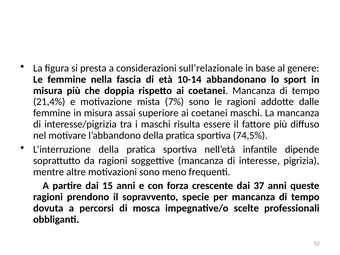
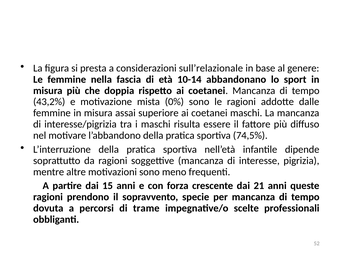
21,4%: 21,4% -> 43,2% (49, 102)
7%: 7% -> 0% (174, 102)
37: 37 -> 21 (259, 186)
mosca: mosca -> trame (146, 208)
